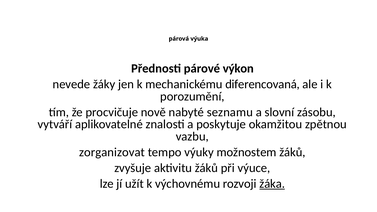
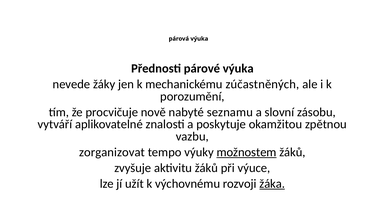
párové výkon: výkon -> výuka (238, 68)
diferencovaná: diferencovaná -> zúčastněných (262, 84)
možnostem underline: none -> present (247, 152)
